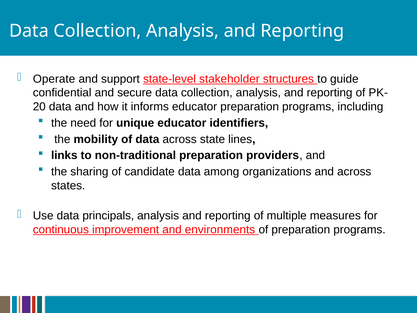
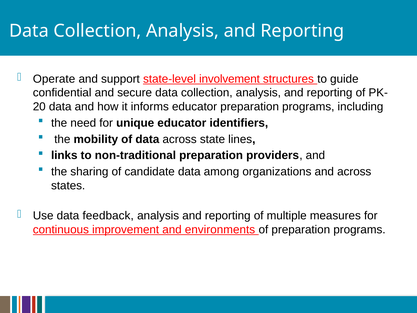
stakeholder: stakeholder -> involvement (229, 79)
principals: principals -> feedback (108, 216)
